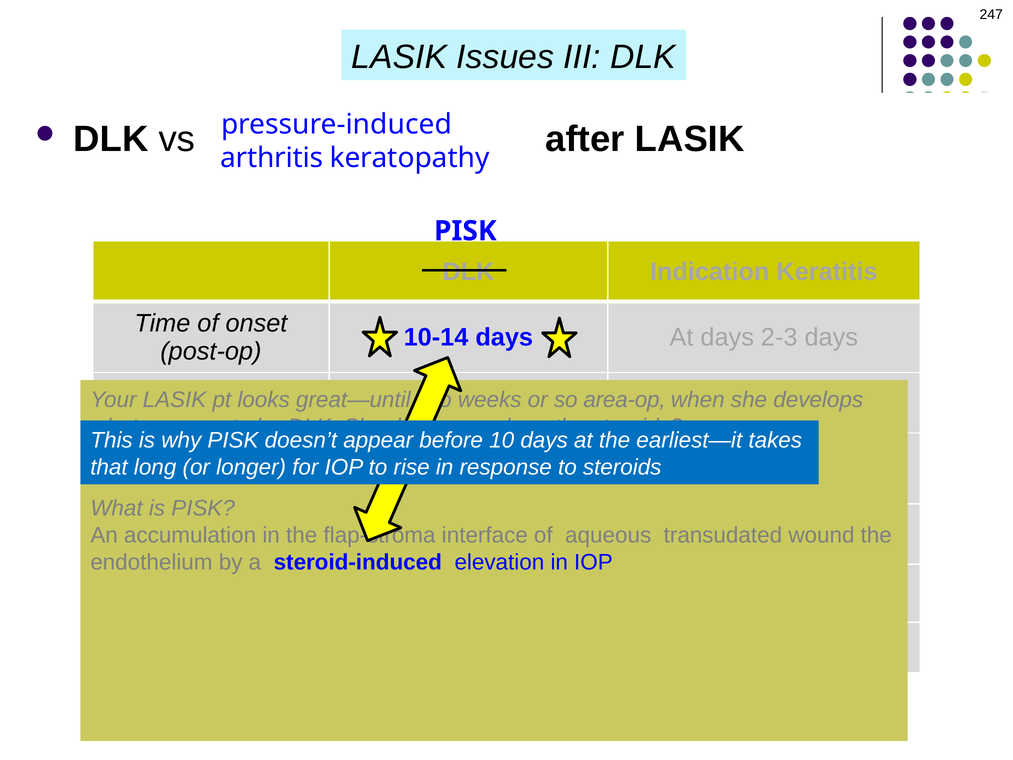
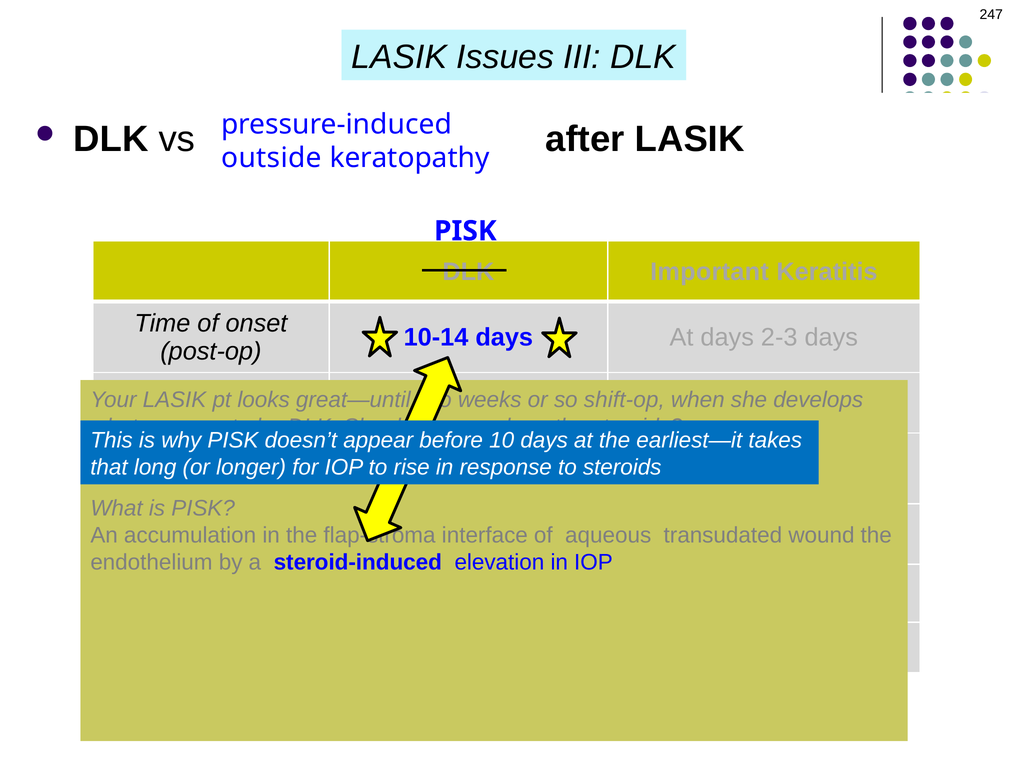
arthritis: arthritis -> outside (271, 158)
Indication: Indication -> Important (710, 272)
area-op: area-op -> shift-op (624, 400)
